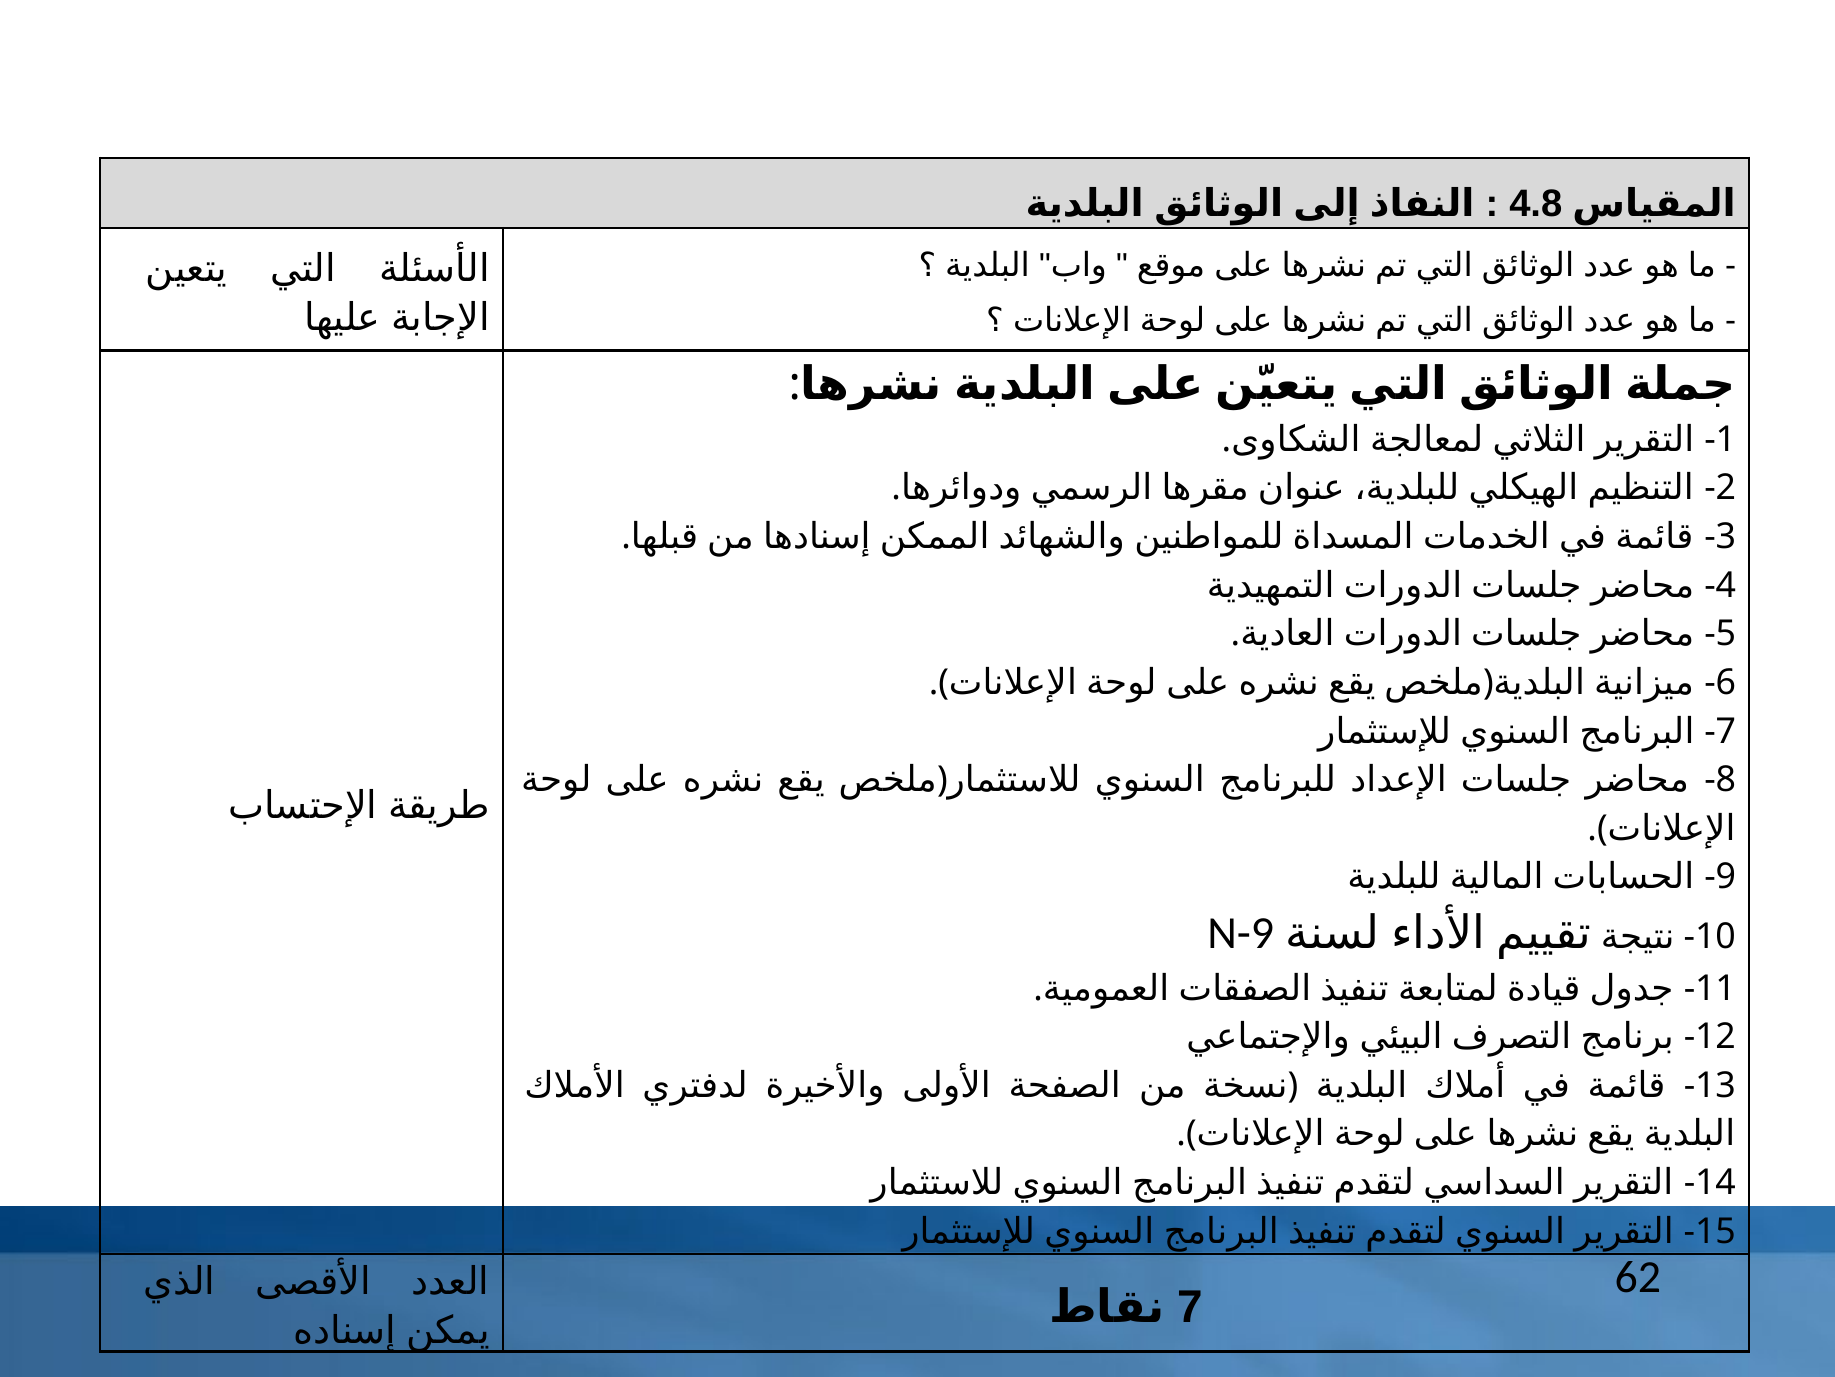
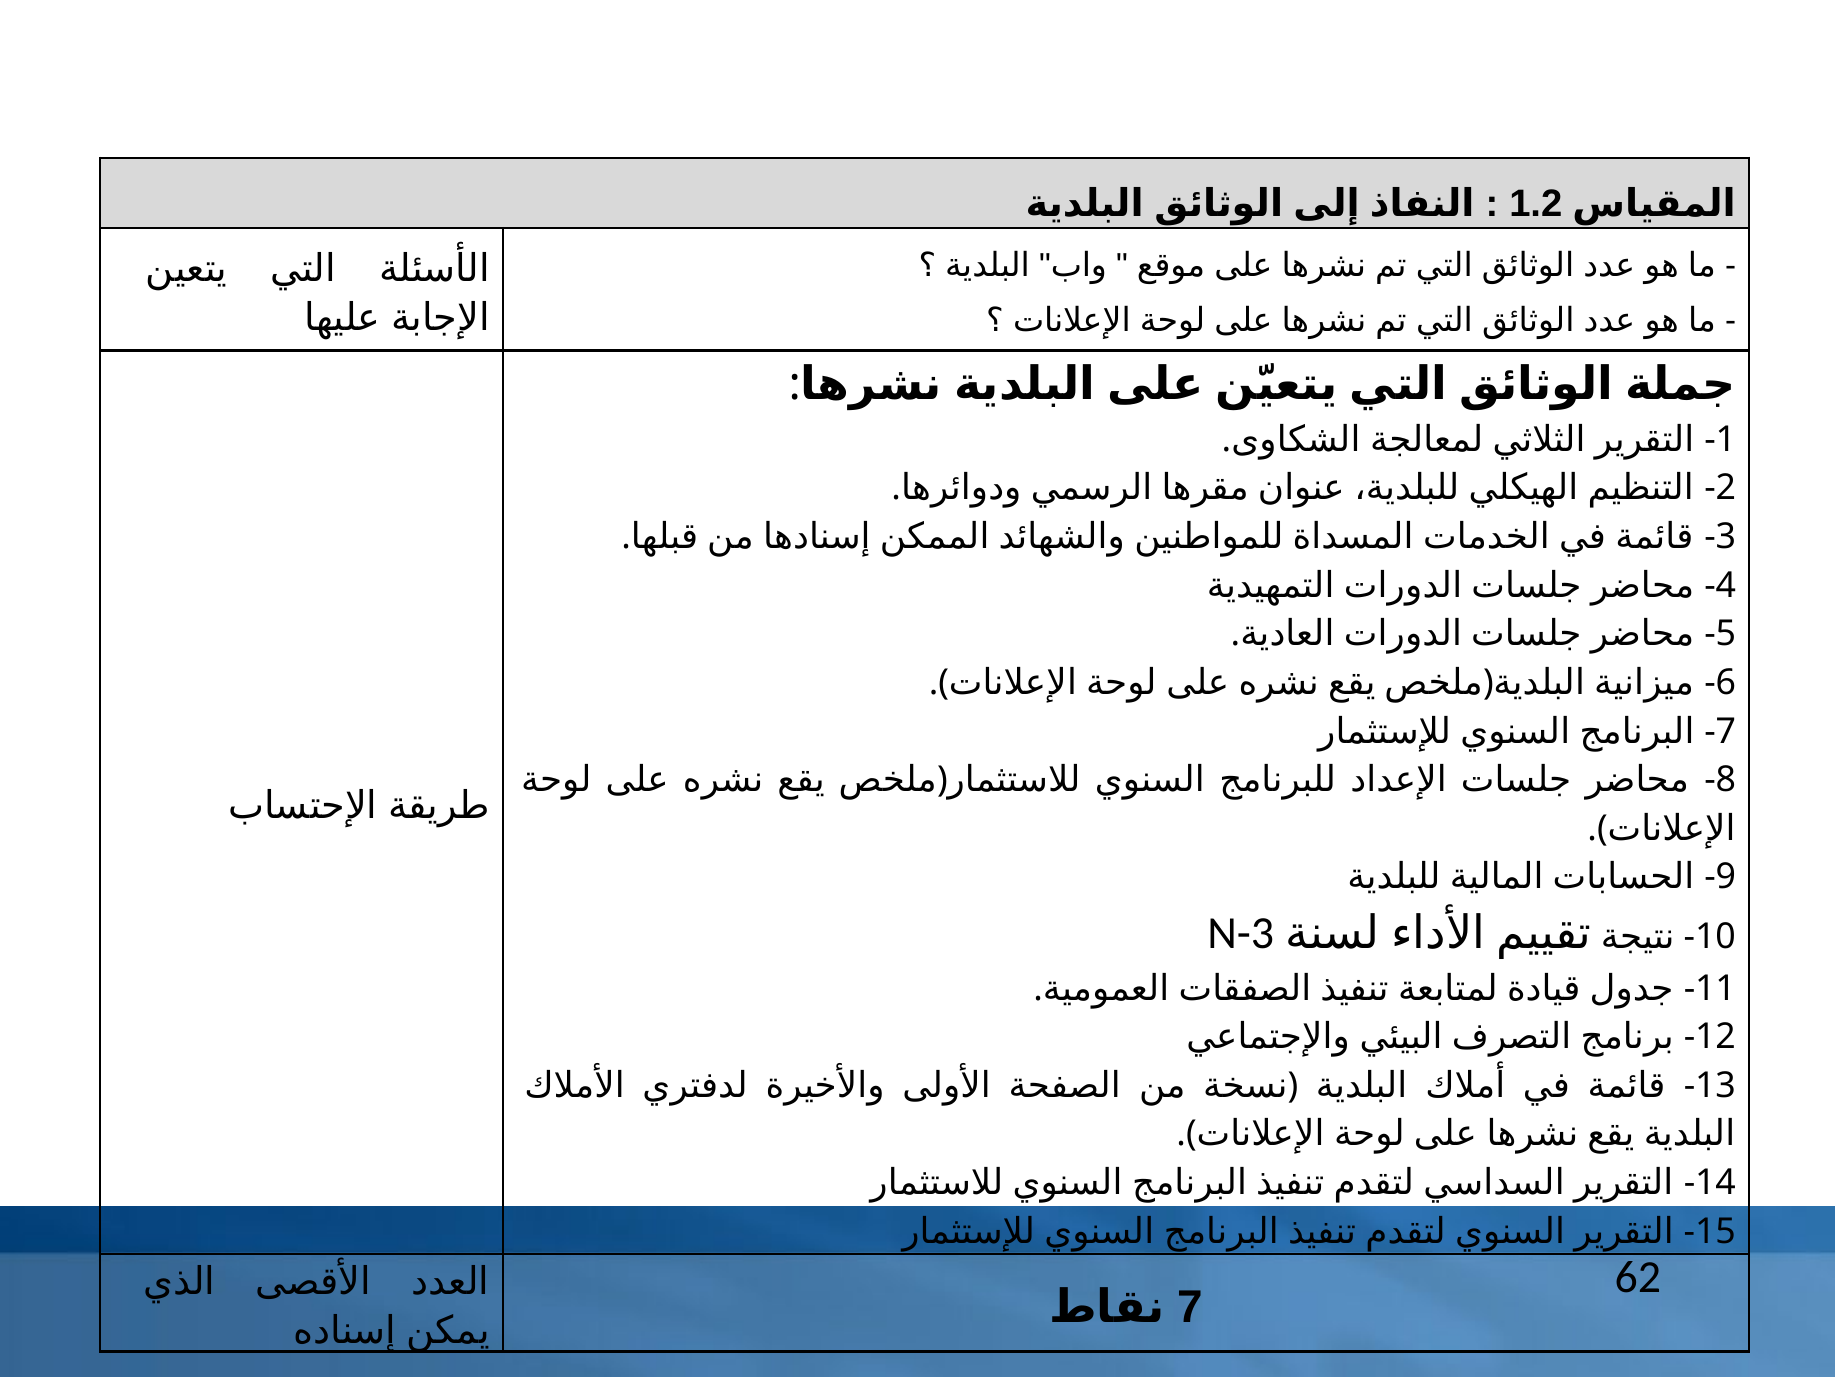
4.8: 4.8 -> 1.2 (1536, 204)
N-9: N-9 -> N-3 (1241, 933)
